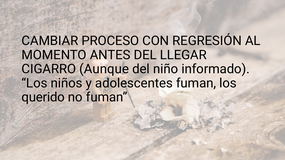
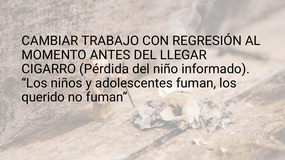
PROCESO: PROCESO -> TRABAJO (110, 41)
Aunque: Aunque -> Pérdida (104, 69)
